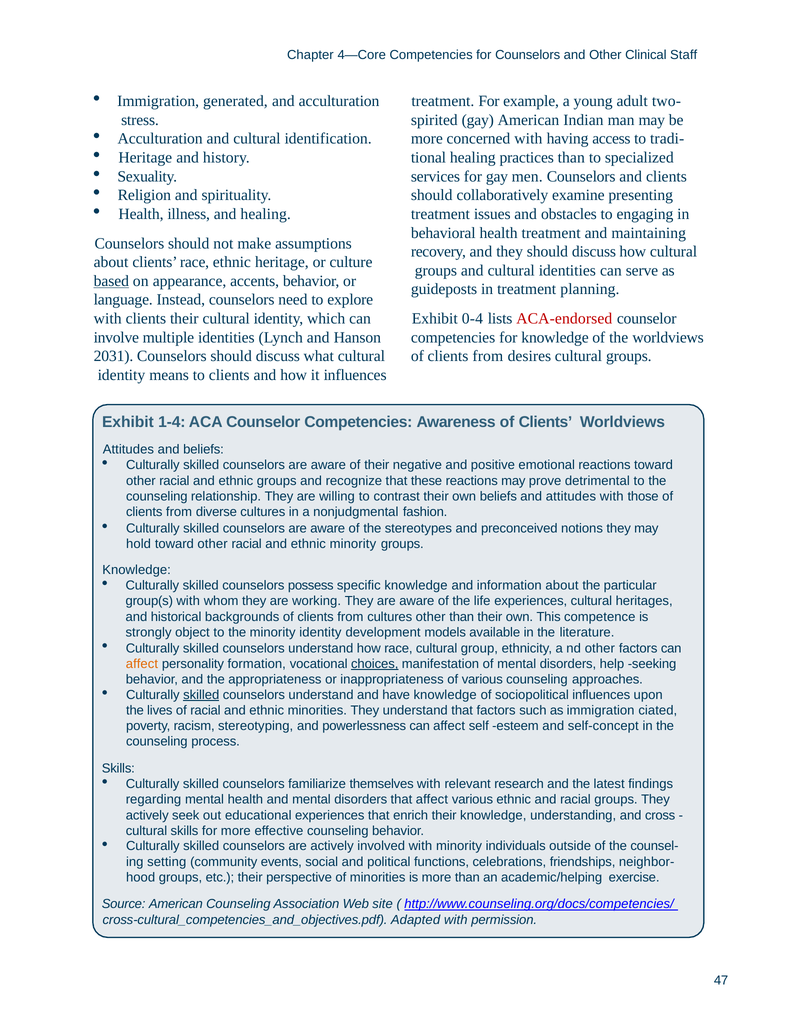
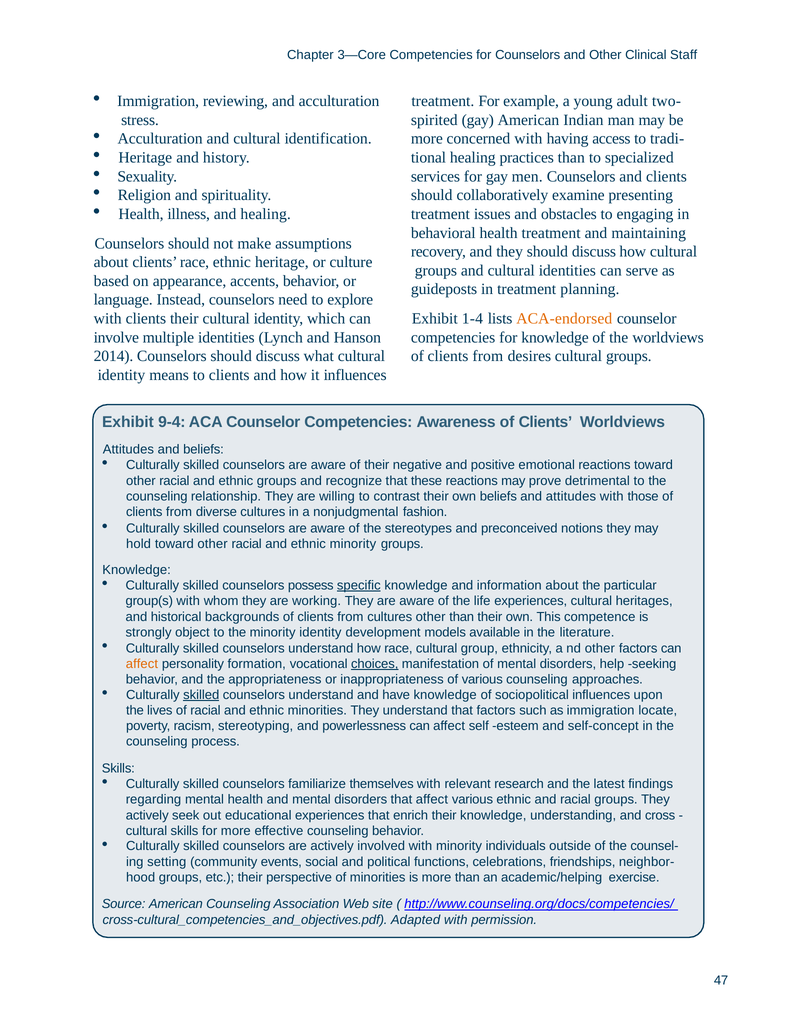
4—Core: 4—Core -> 3—Core (362, 55)
generated: generated -> reviewing (235, 101)
based underline: present -> none (111, 281)
0-4: 0-4 -> 1-4 (472, 318)
ACA-endorsed colour: red -> orange (564, 318)
2031: 2031 -> 2014 (113, 356)
1-4: 1-4 -> 9-4 (172, 422)
specific underline: none -> present (359, 585)
ciated: ciated -> locate (658, 710)
